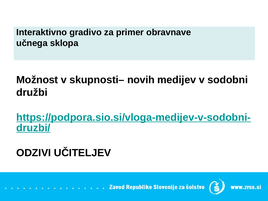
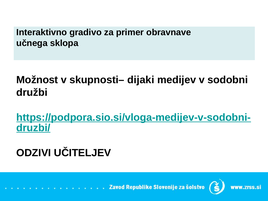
novih: novih -> dijaki (141, 80)
